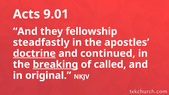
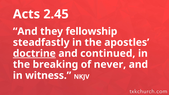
9.01: 9.01 -> 2.45 (56, 14)
breaking underline: present -> none (55, 64)
called: called -> never (110, 64)
original: original -> witness (48, 76)
